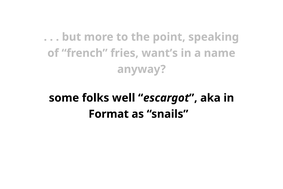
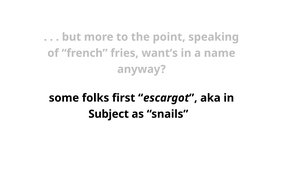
well: well -> first (124, 98)
Format: Format -> Subject (109, 114)
